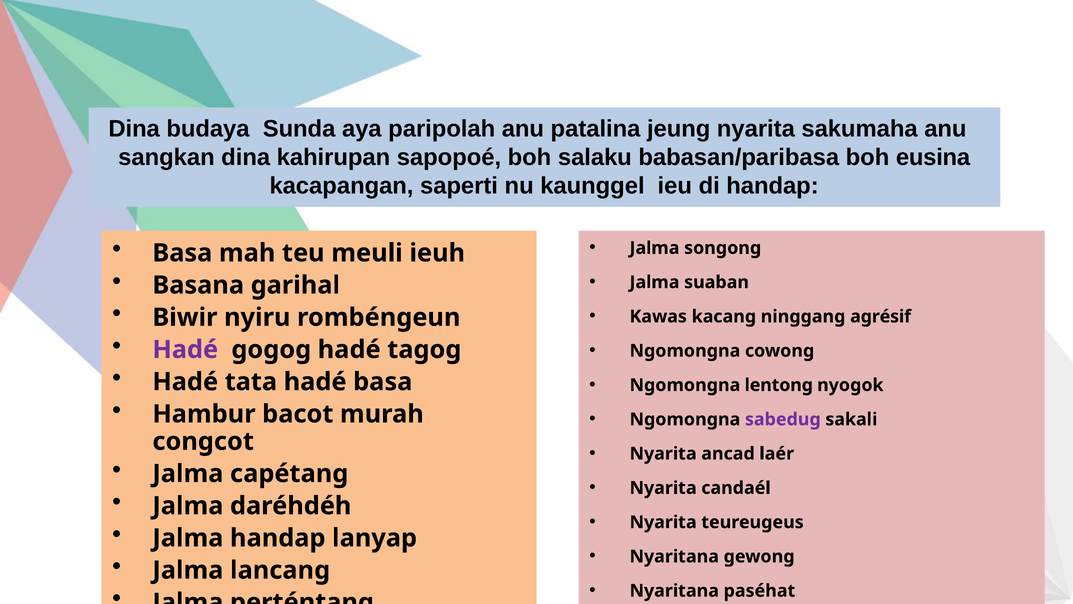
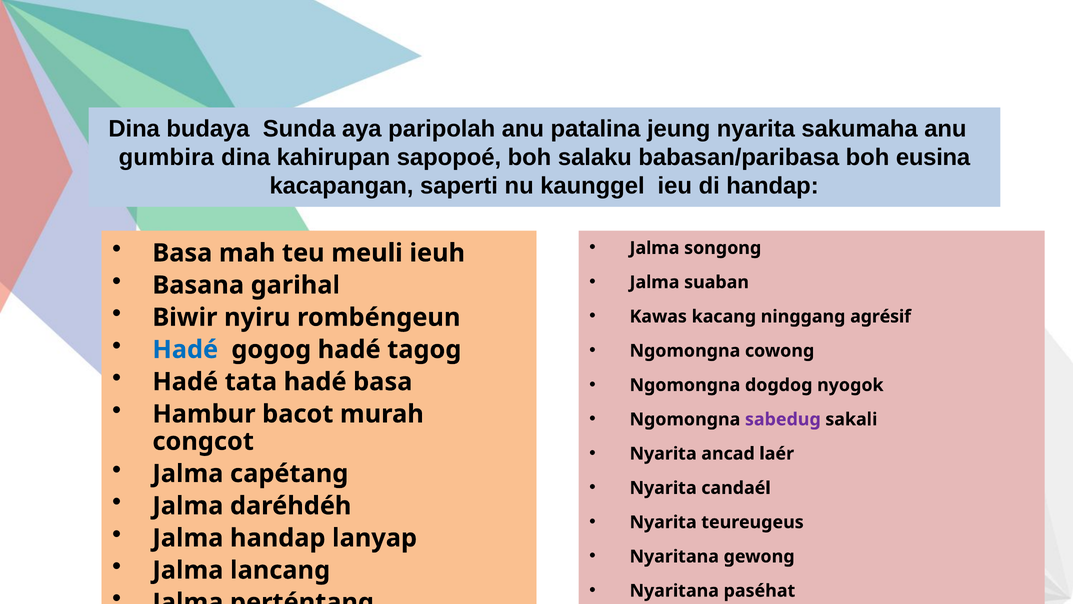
sangkan: sangkan -> gumbira (166, 157)
Hadé colour: purple -> blue (185, 349)
lentong: lentong -> dogdog (779, 385)
